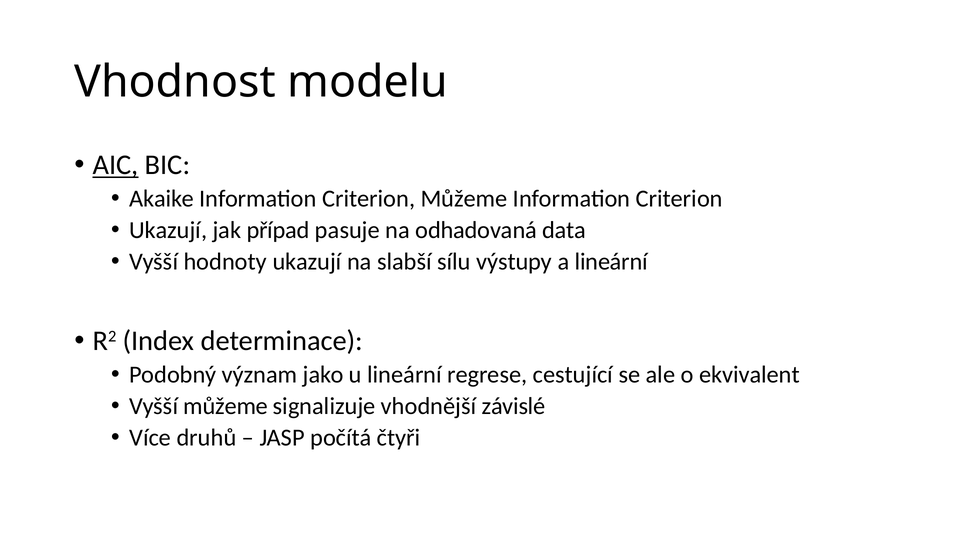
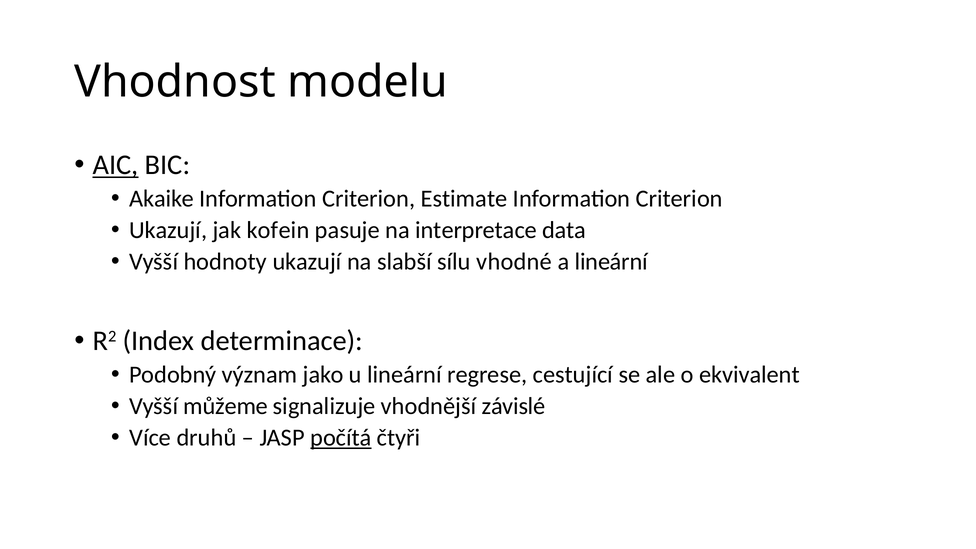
Criterion Můžeme: Můžeme -> Estimate (464, 199)
případ: případ -> kofein (278, 230)
odhadovaná: odhadovaná -> interpretace (476, 230)
výstupy: výstupy -> vhodné (514, 261)
počítá underline: none -> present (341, 438)
